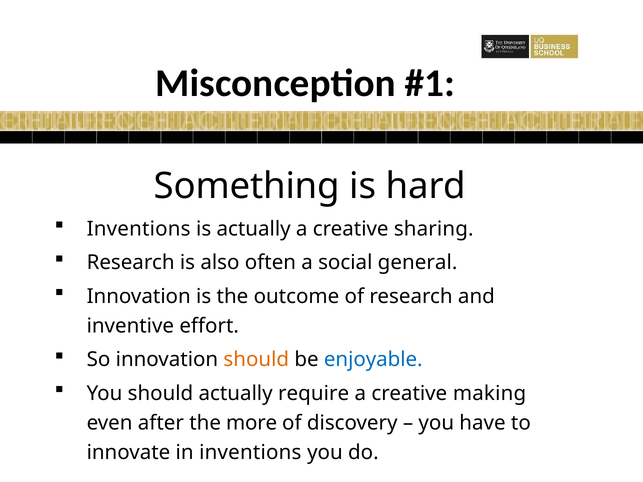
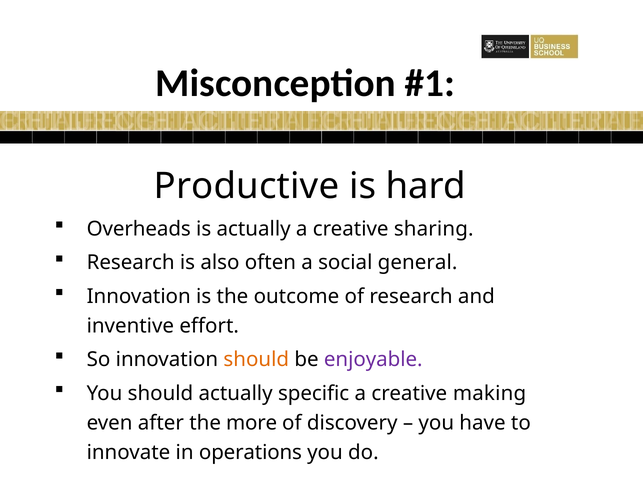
Something: Something -> Productive (247, 187)
Inventions: Inventions -> Overheads (139, 229)
enjoyable colour: blue -> purple (373, 360)
require: require -> specific (314, 394)
in inventions: inventions -> operations (250, 453)
